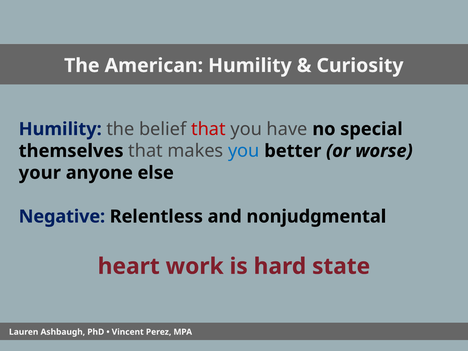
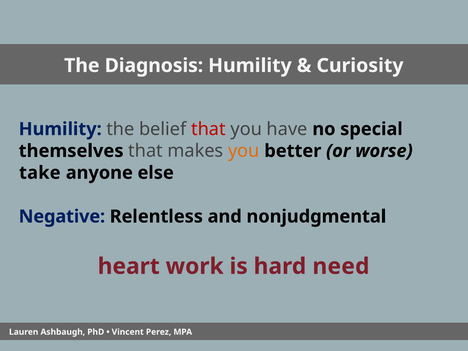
American: American -> Diagnosis (154, 66)
you colour: blue -> orange (244, 151)
your: your -> take (40, 173)
state: state -> need (341, 266)
